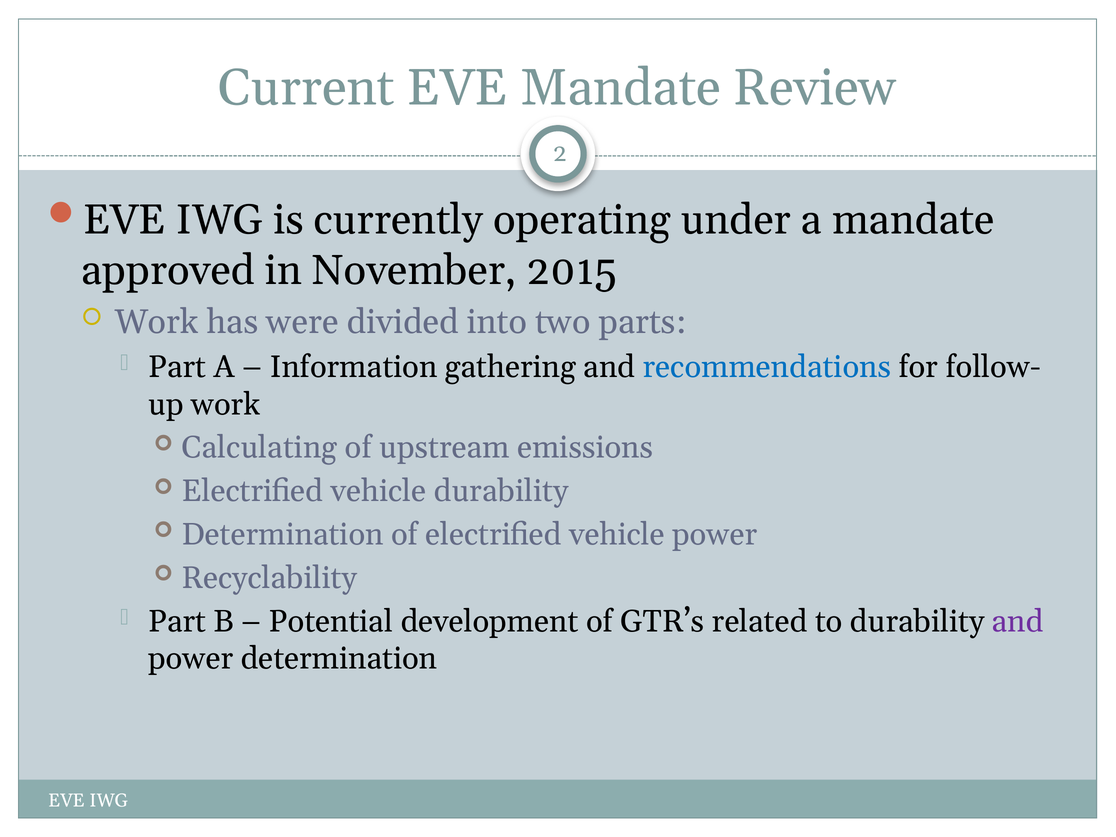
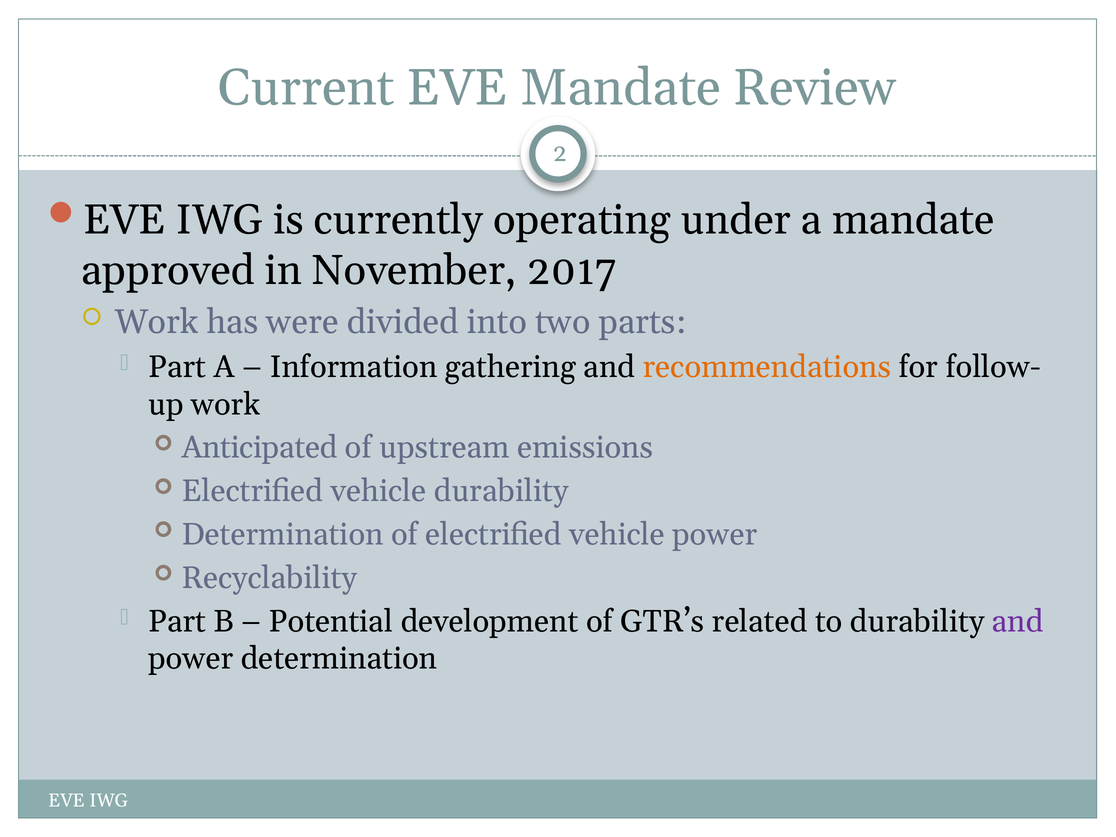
2015: 2015 -> 2017 (572, 270)
recommendations colour: blue -> orange (767, 367)
Calculating: Calculating -> Anticipated (260, 448)
